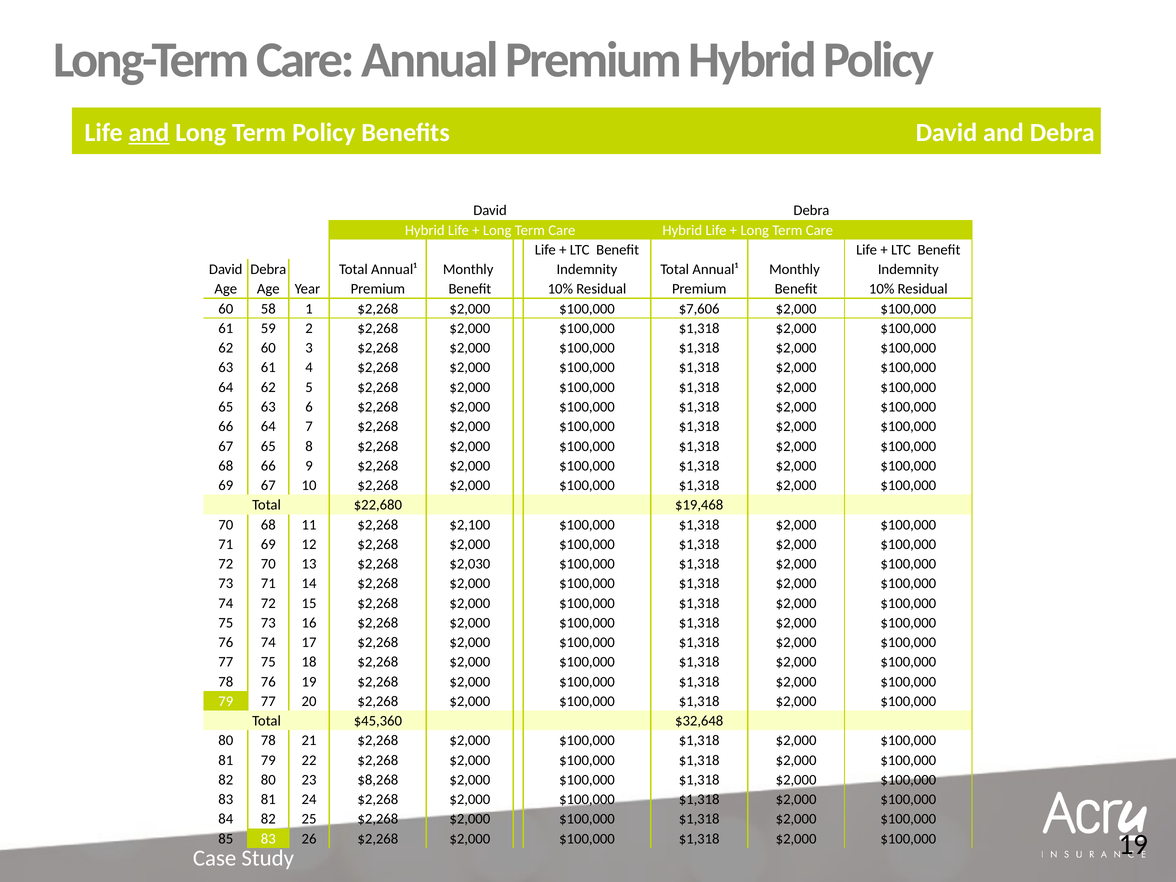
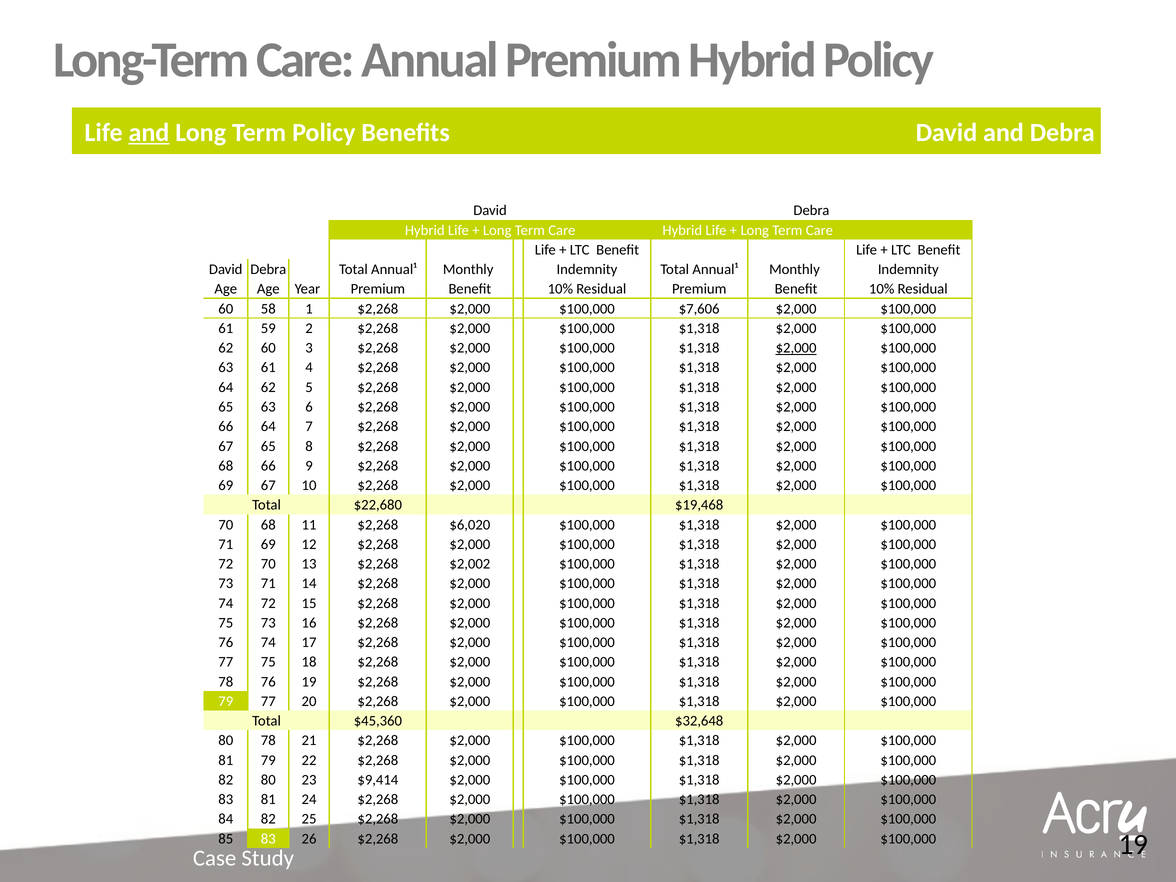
$2,000 underline: none -> present (796, 348)
$2,100: $2,100 -> $6,020 (470, 525)
$2,030: $2,030 -> $2,002 (470, 564)
$8,268: $8,268 -> $9,414 (378, 780)
